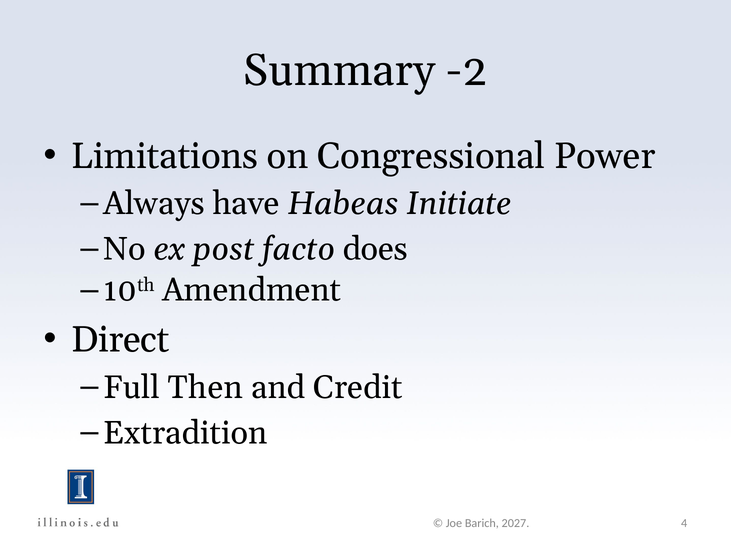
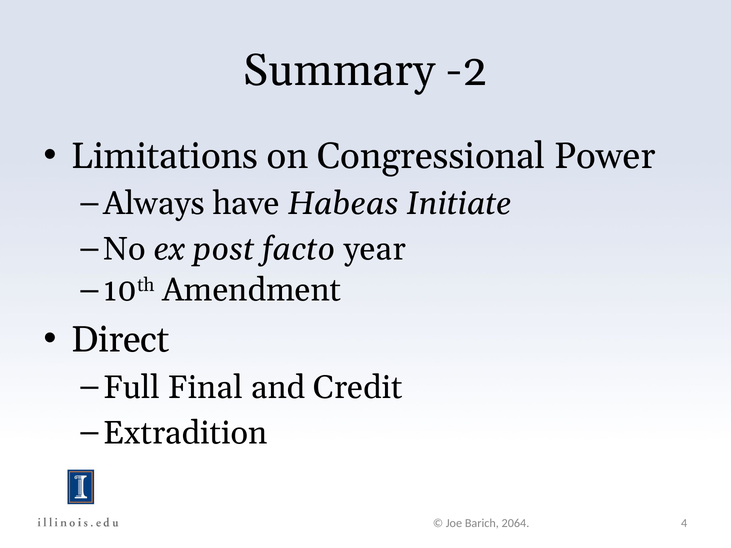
does: does -> year (375, 249)
Then: Then -> Final (205, 388)
2027: 2027 -> 2064 (515, 524)
